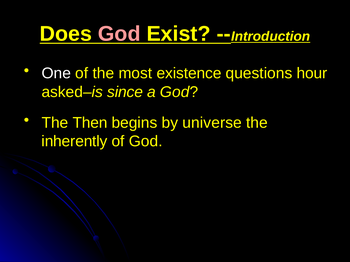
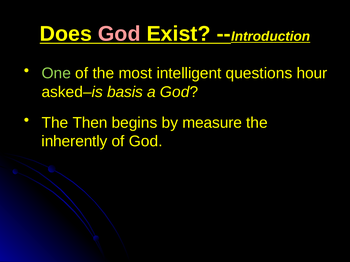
One colour: white -> light green (56, 73)
existence: existence -> intelligent (189, 73)
since: since -> basis (125, 92)
universe: universe -> measure (212, 123)
